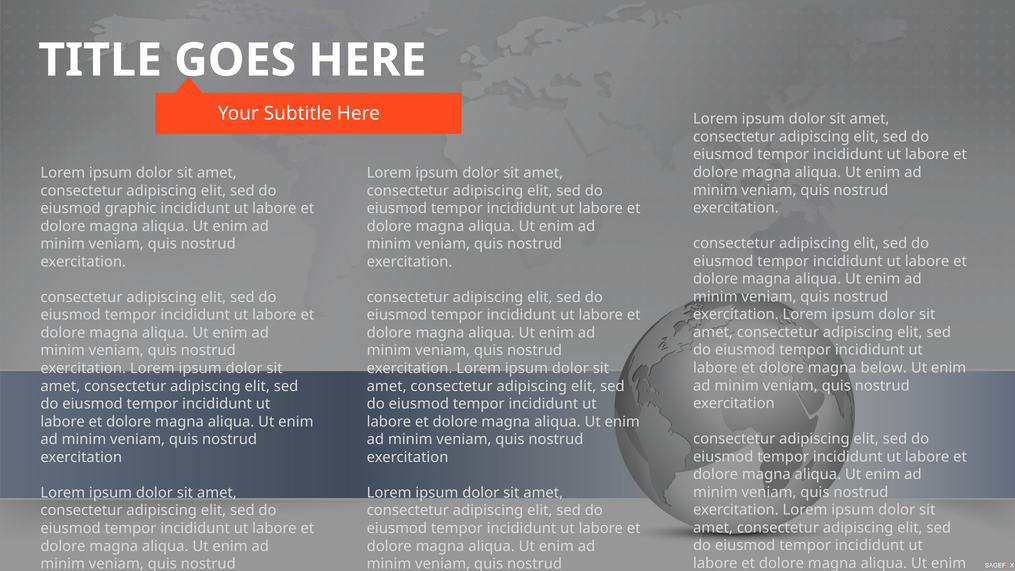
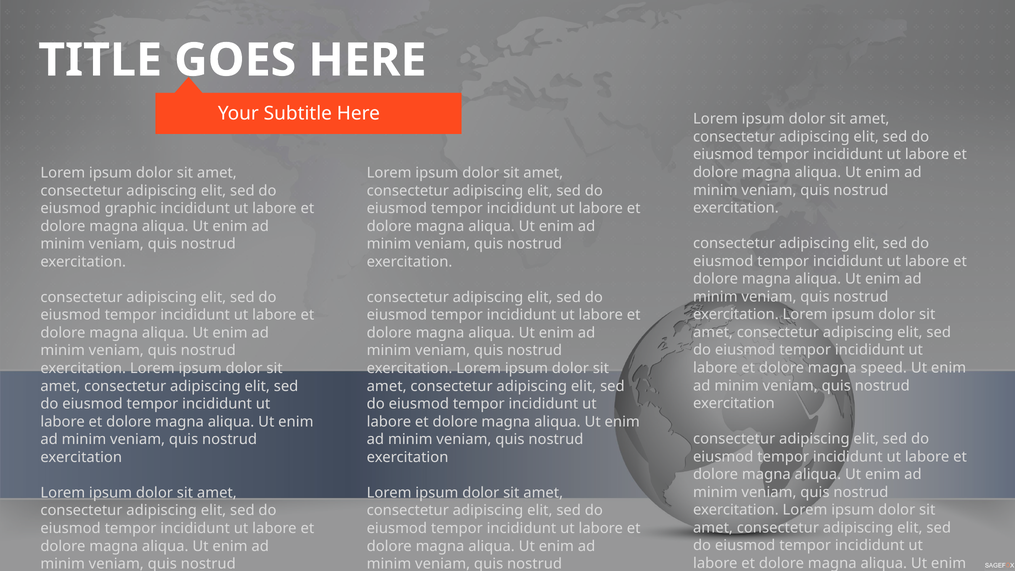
below: below -> speed (884, 368)
